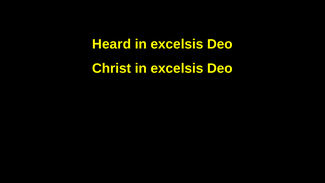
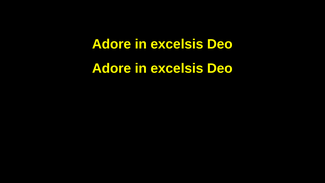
Heard: Heard -> Adore (112, 44)
Christ: Christ -> Adore (112, 68)
